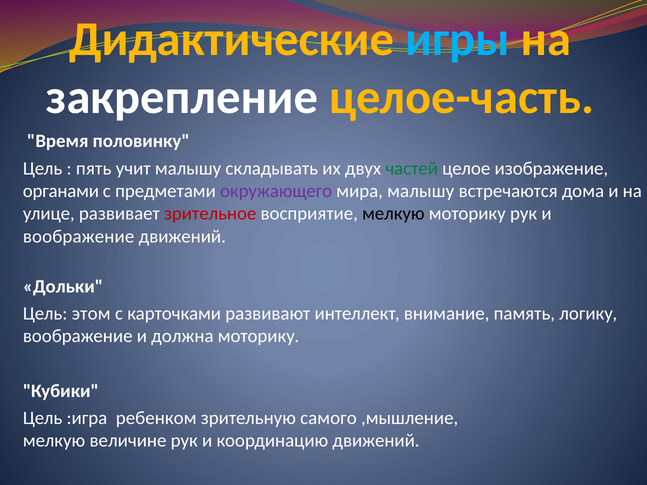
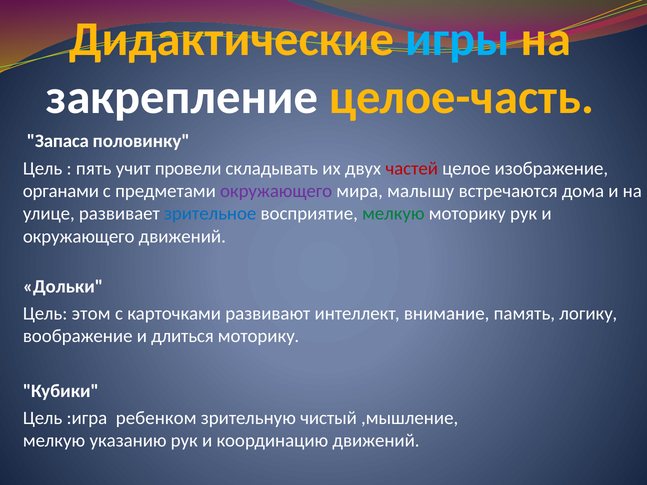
Время: Время -> Запаса (58, 141)
учит малышу: малышу -> провели (188, 169)
частей colour: green -> red (412, 169)
зрительное colour: red -> blue (210, 214)
мелкую colour: black -> green (393, 214)
воображение: воображение -> окружающего (79, 236)
должна: должна -> длиться (182, 336)
самого: самого -> чистый (329, 418)
величине: величине -> указанию (128, 441)
